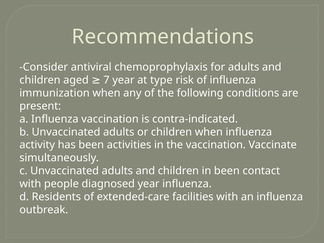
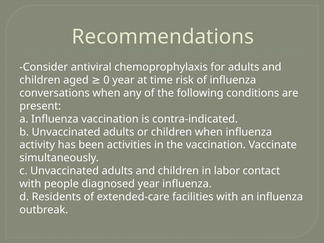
7: 7 -> 0 (106, 80)
type: type -> time (161, 80)
immunization: immunization -> conversations (55, 93)
in been: been -> labor (227, 171)
